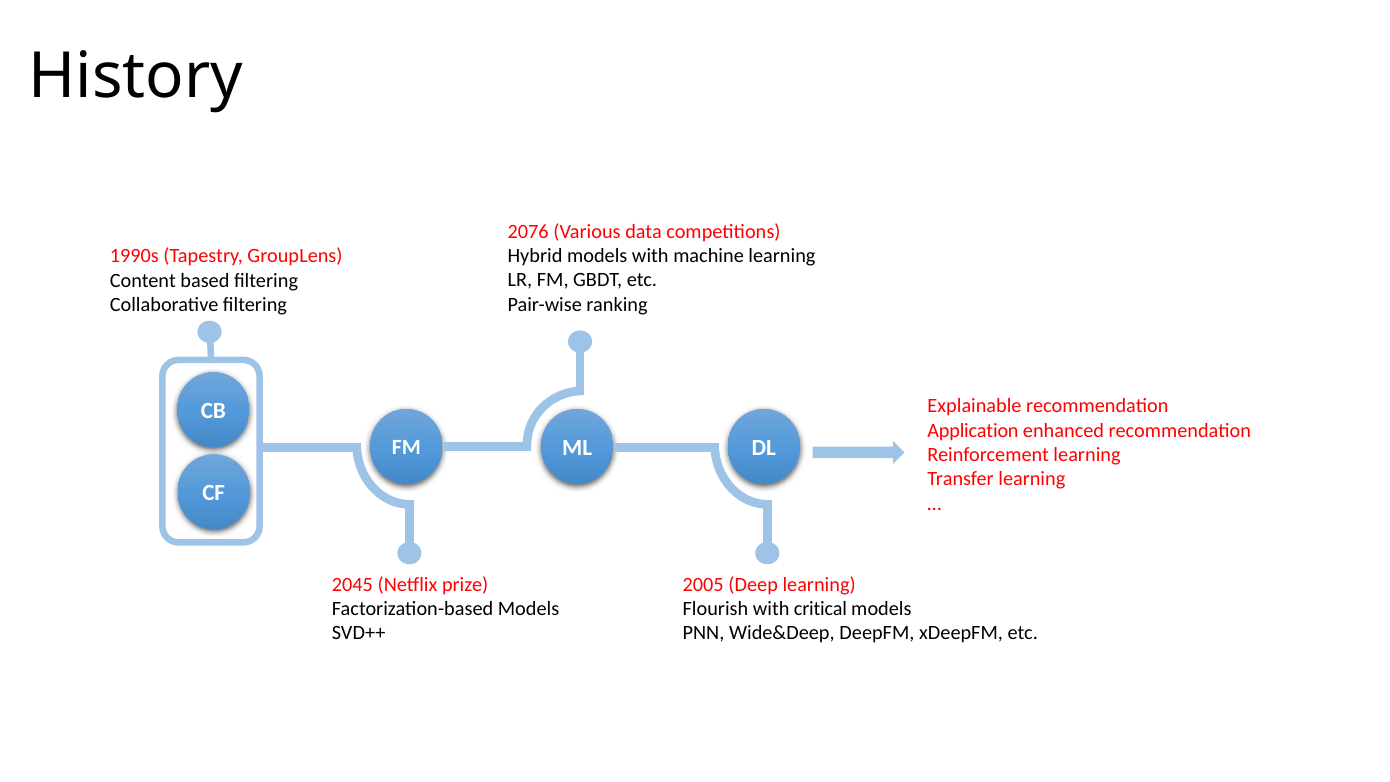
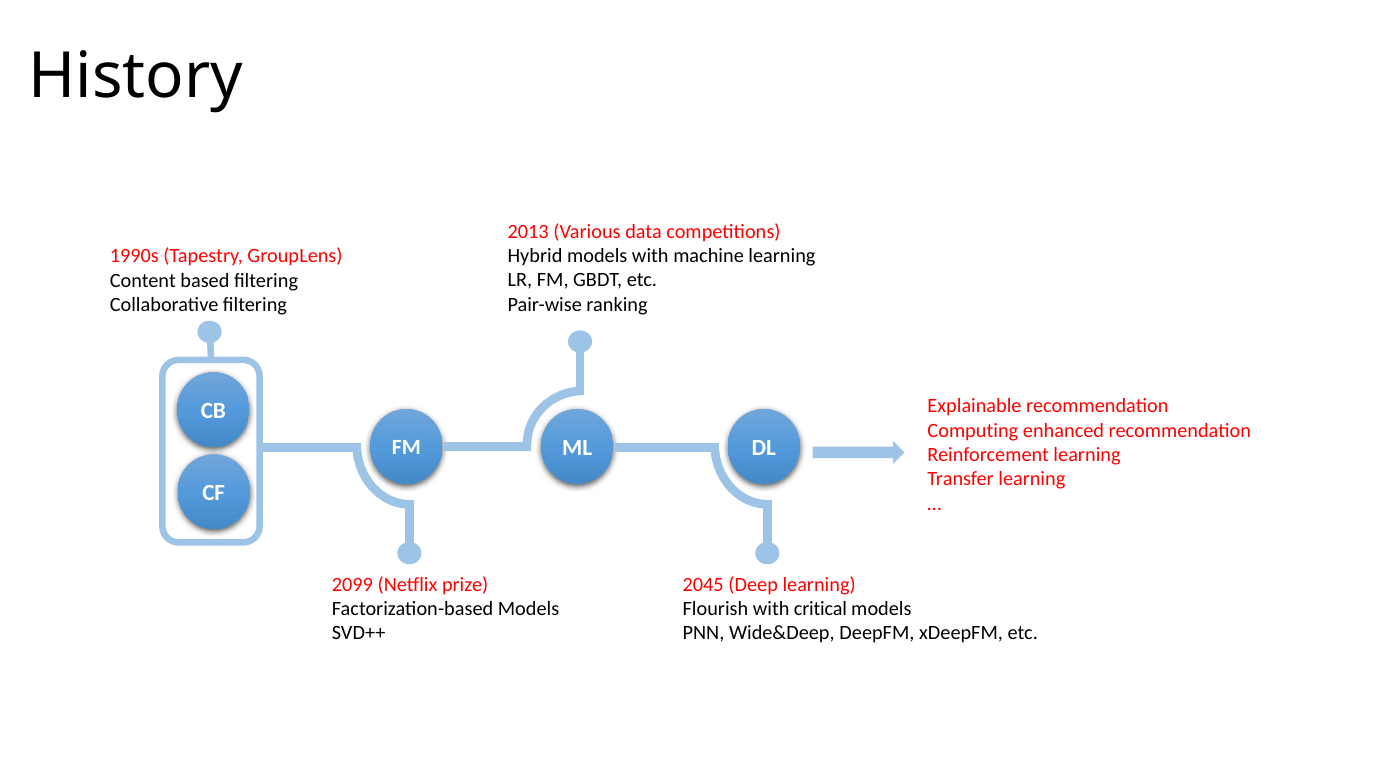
2076: 2076 -> 2013 (528, 231)
Application: Application -> Computing (973, 430)
2045: 2045 -> 2099 (352, 584)
2005: 2005 -> 2045 (703, 584)
